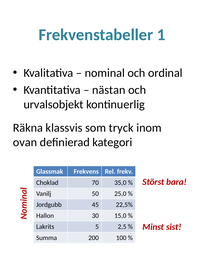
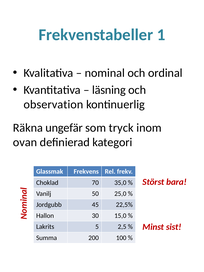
nästan: nästan -> läsning (109, 90)
urvalsobjekt: urvalsobjekt -> observation (53, 104)
klassvis: klassvis -> ungefär (64, 128)
